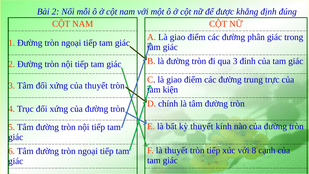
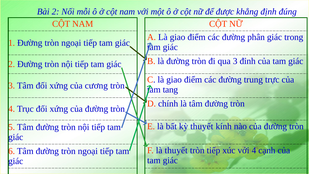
của thuyết: thuyết -> cương (96, 85)
kiện: kiện -> tang (170, 90)
với 8: 8 -> 4 (254, 150)
